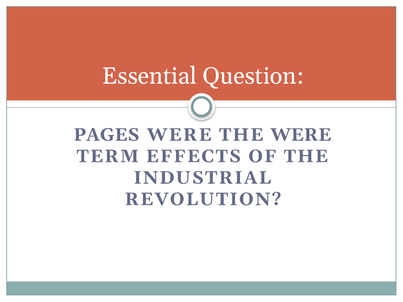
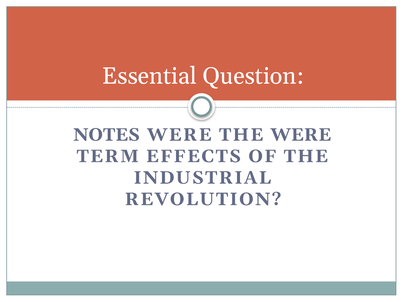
PAGES: PAGES -> NOTES (107, 135)
